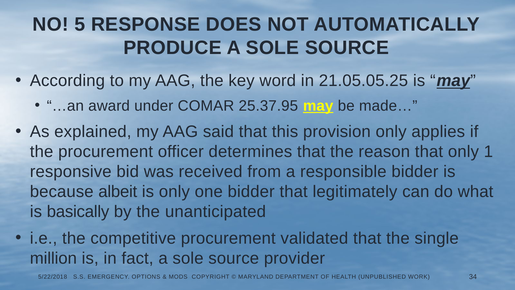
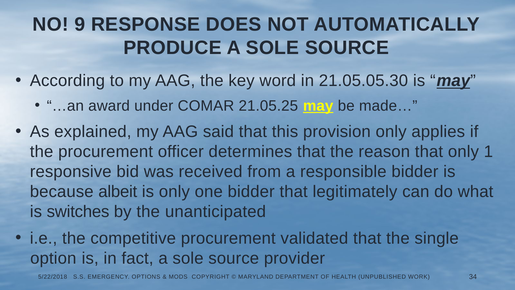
5: 5 -> 9 (80, 25)
21.05.05.25: 21.05.05.25 -> 21.05.05.30 (363, 81)
25.37.95: 25.37.95 -> 21.05.25 (268, 106)
basically: basically -> switches (78, 211)
million: million -> option (53, 258)
